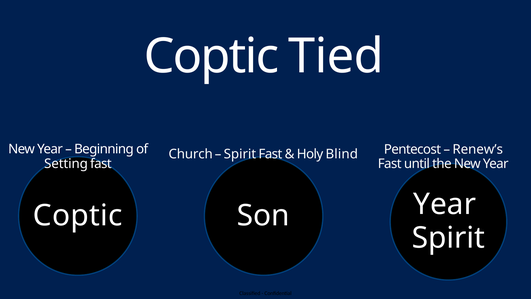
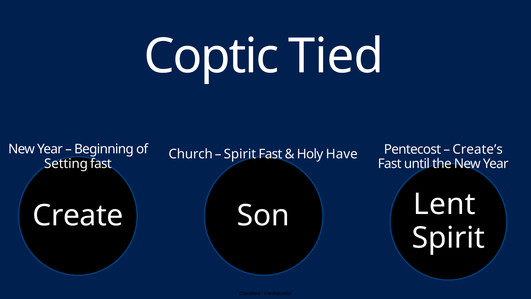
Blind: Blind -> Have (342, 154)
Renew’s: Renew’s -> Create’s (478, 149)
Coptic: Coptic -> Create (78, 215)
Son Year: Year -> Lent (444, 204)
